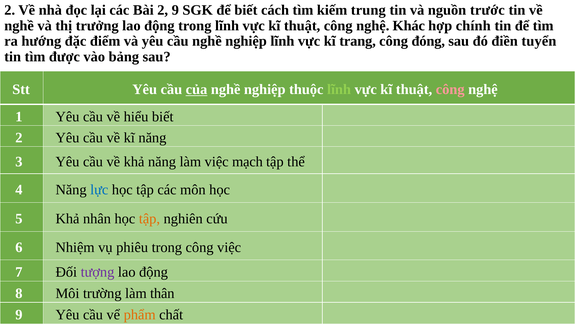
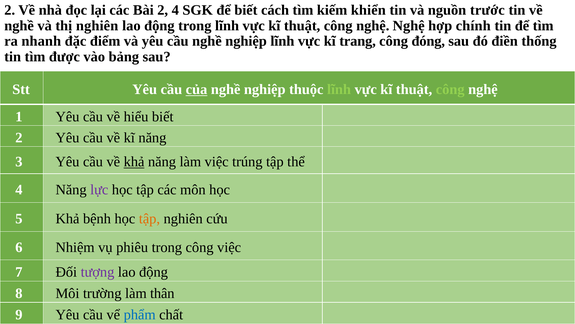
2 9: 9 -> 4 (175, 10)
trung: trung -> khiển (368, 10)
thị trưởng: trưởng -> nghiên (97, 26)
nghệ Khác: Khác -> Nghệ (409, 26)
hướng: hướng -> nhanh (41, 41)
tuyển: tuyển -> thống (539, 41)
công colour: pink -> light green (450, 89)
khả underline: none -> present (134, 162)
mạch: mạch -> trúng (247, 162)
lực colour: blue -> purple (99, 189)
nhân: nhân -> bệnh (97, 218)
phẩm colour: orange -> blue (140, 314)
